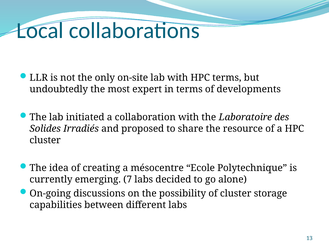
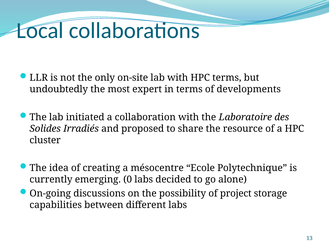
7: 7 -> 0 (128, 179)
of cluster: cluster -> project (236, 193)
